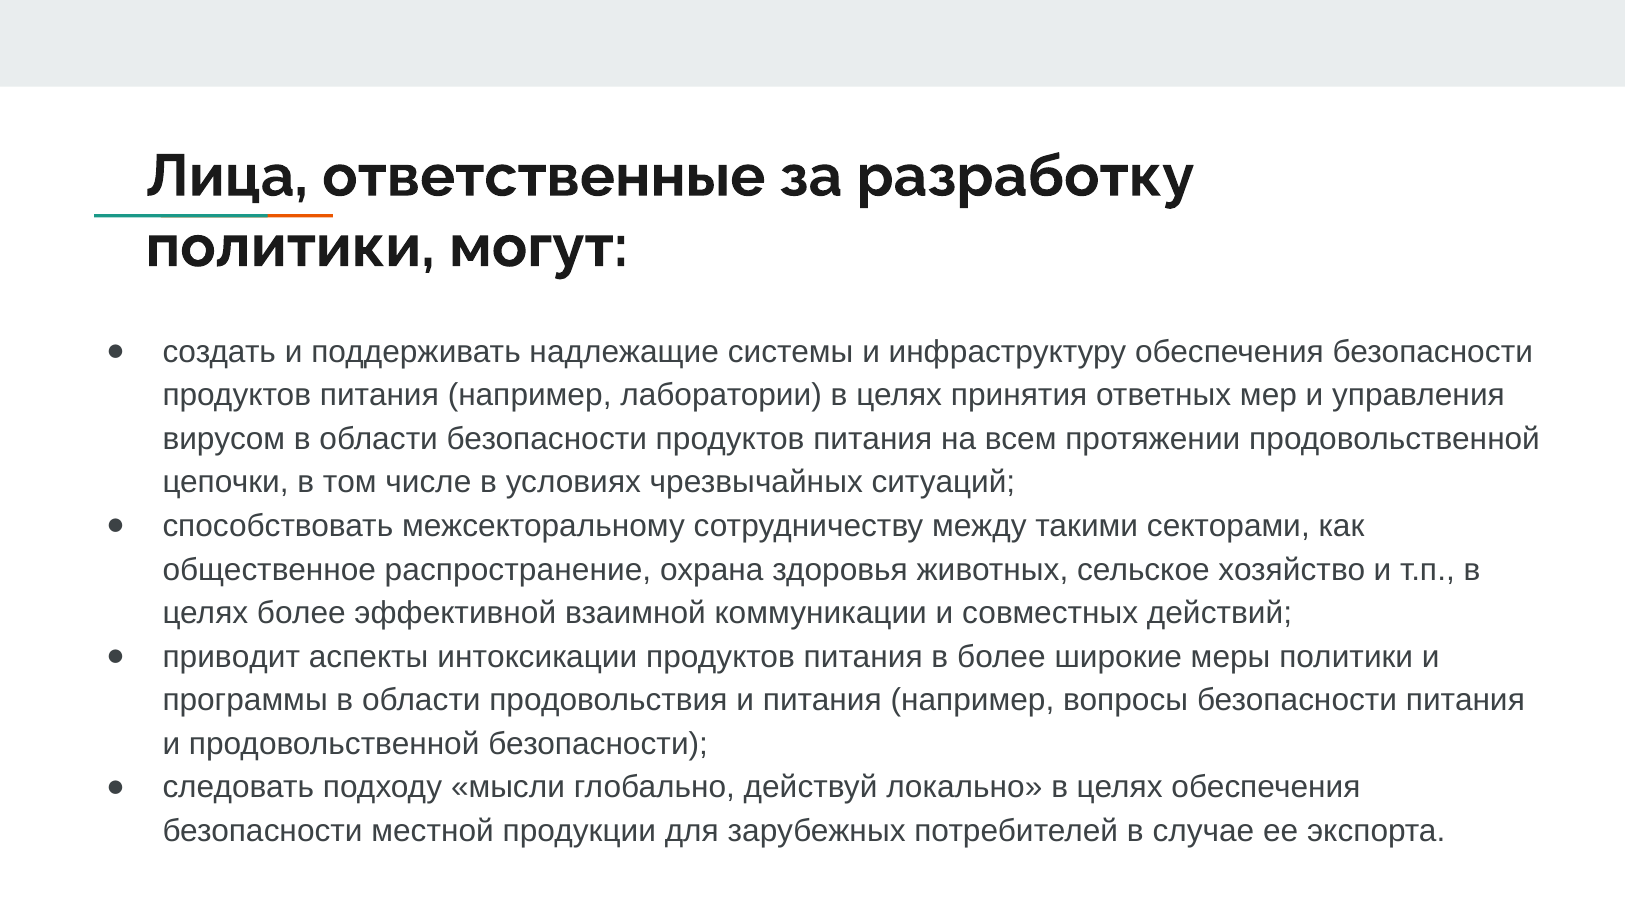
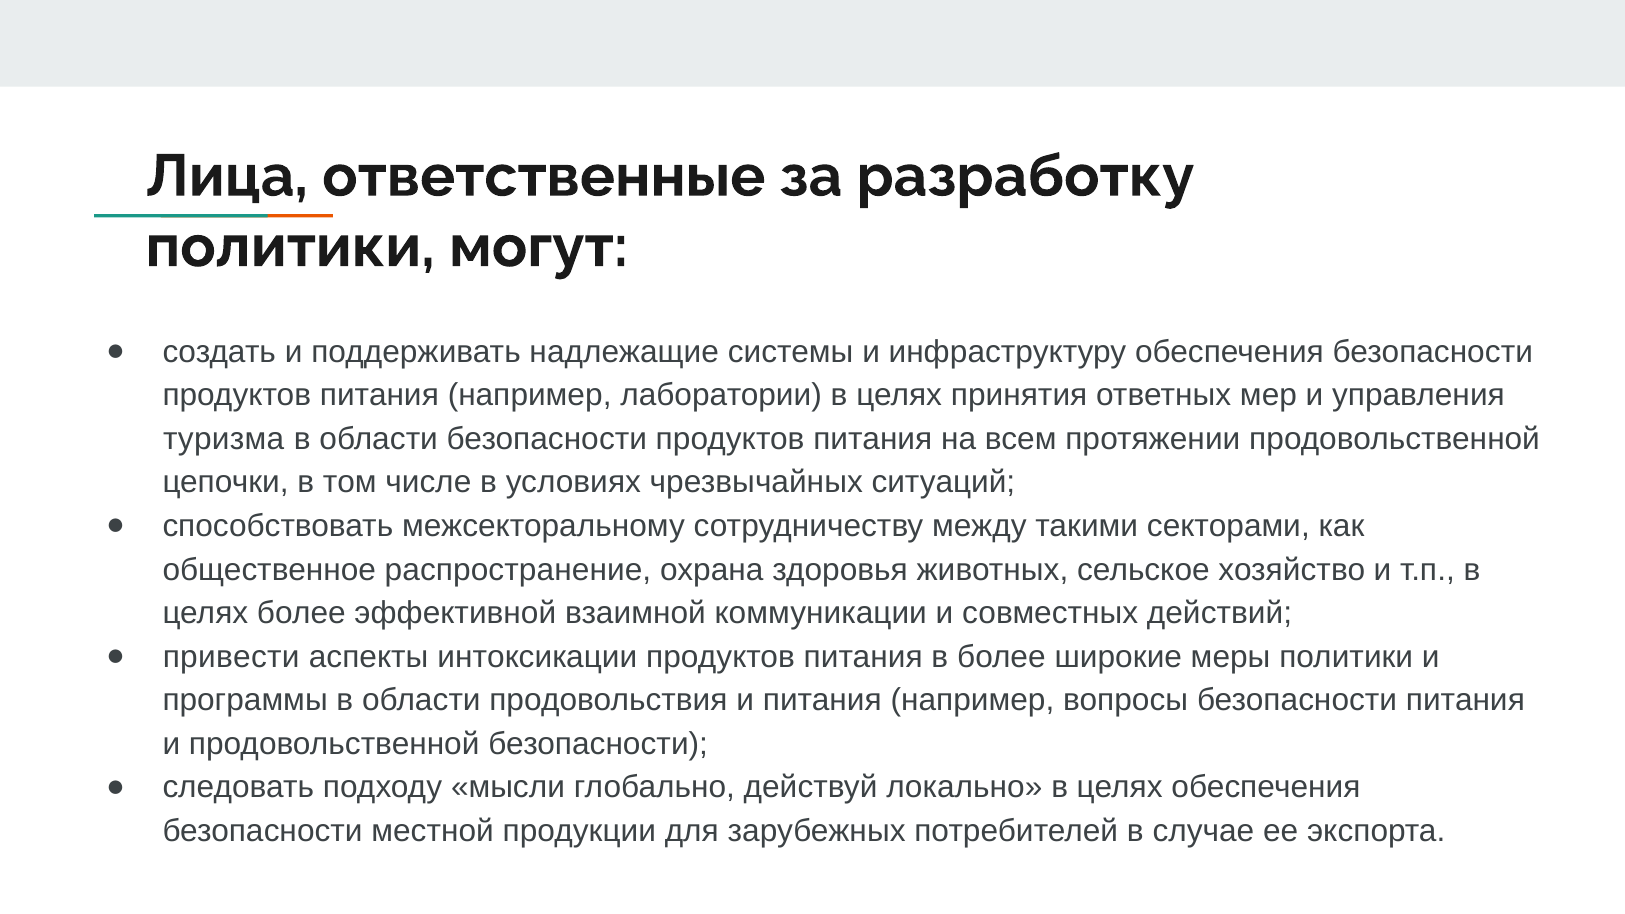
вирусом: вирусом -> туризма (224, 439)
приводит: приводит -> привести (231, 657)
